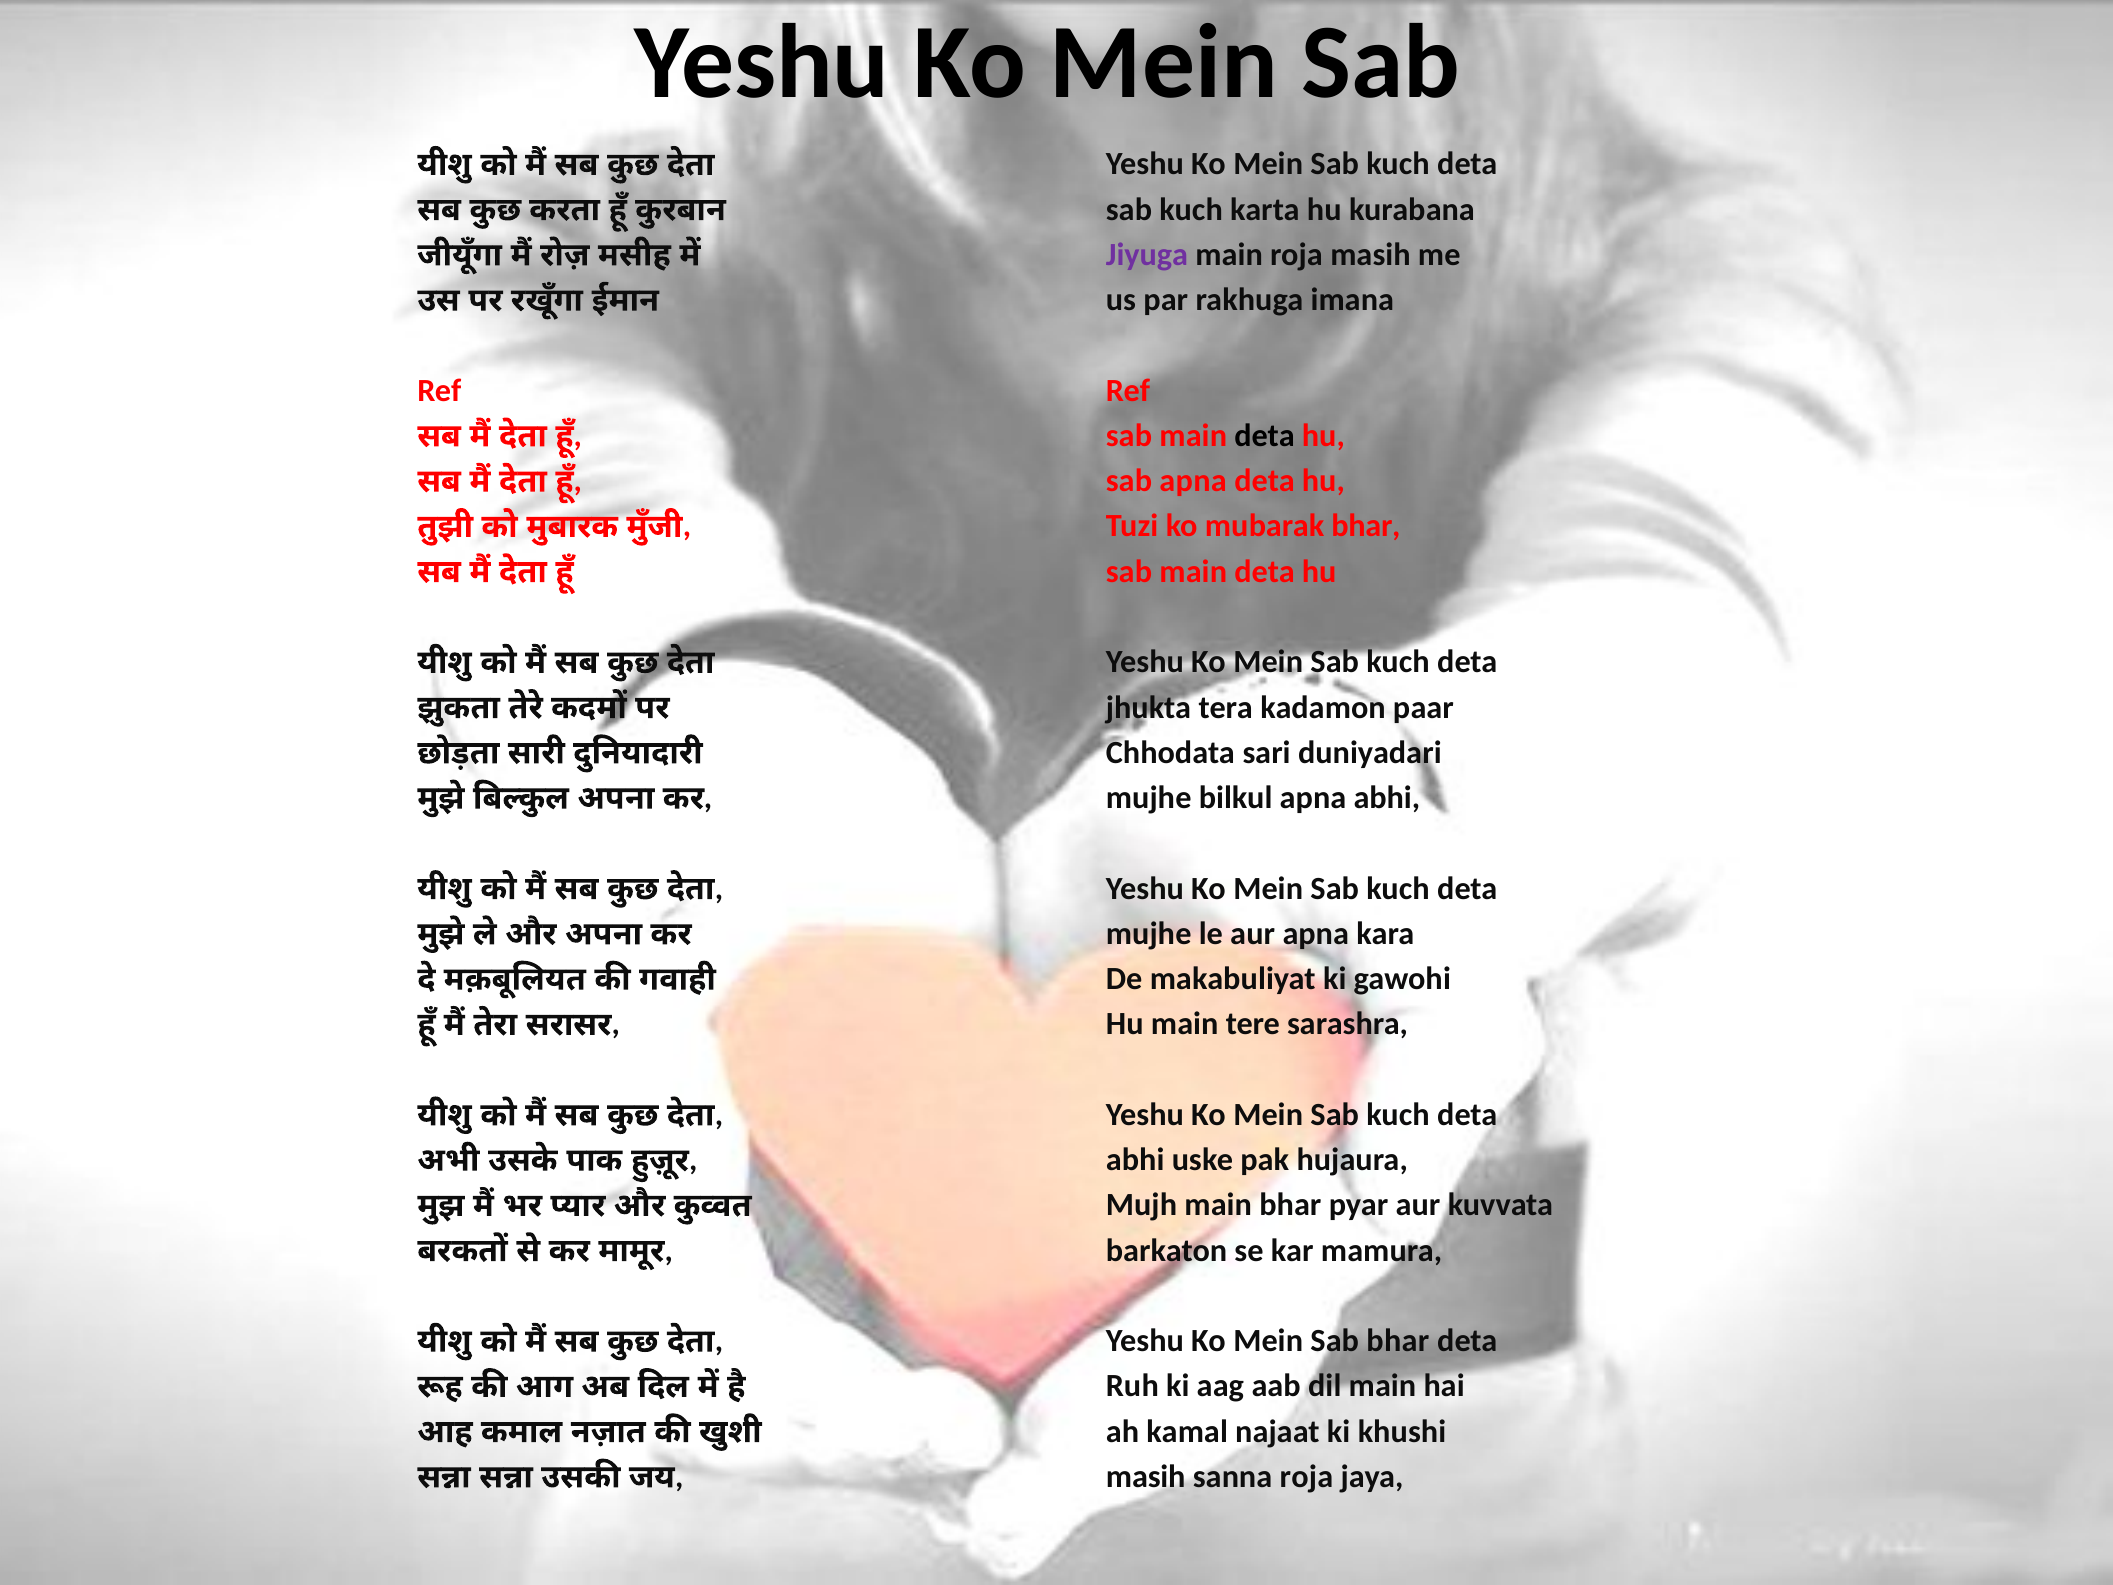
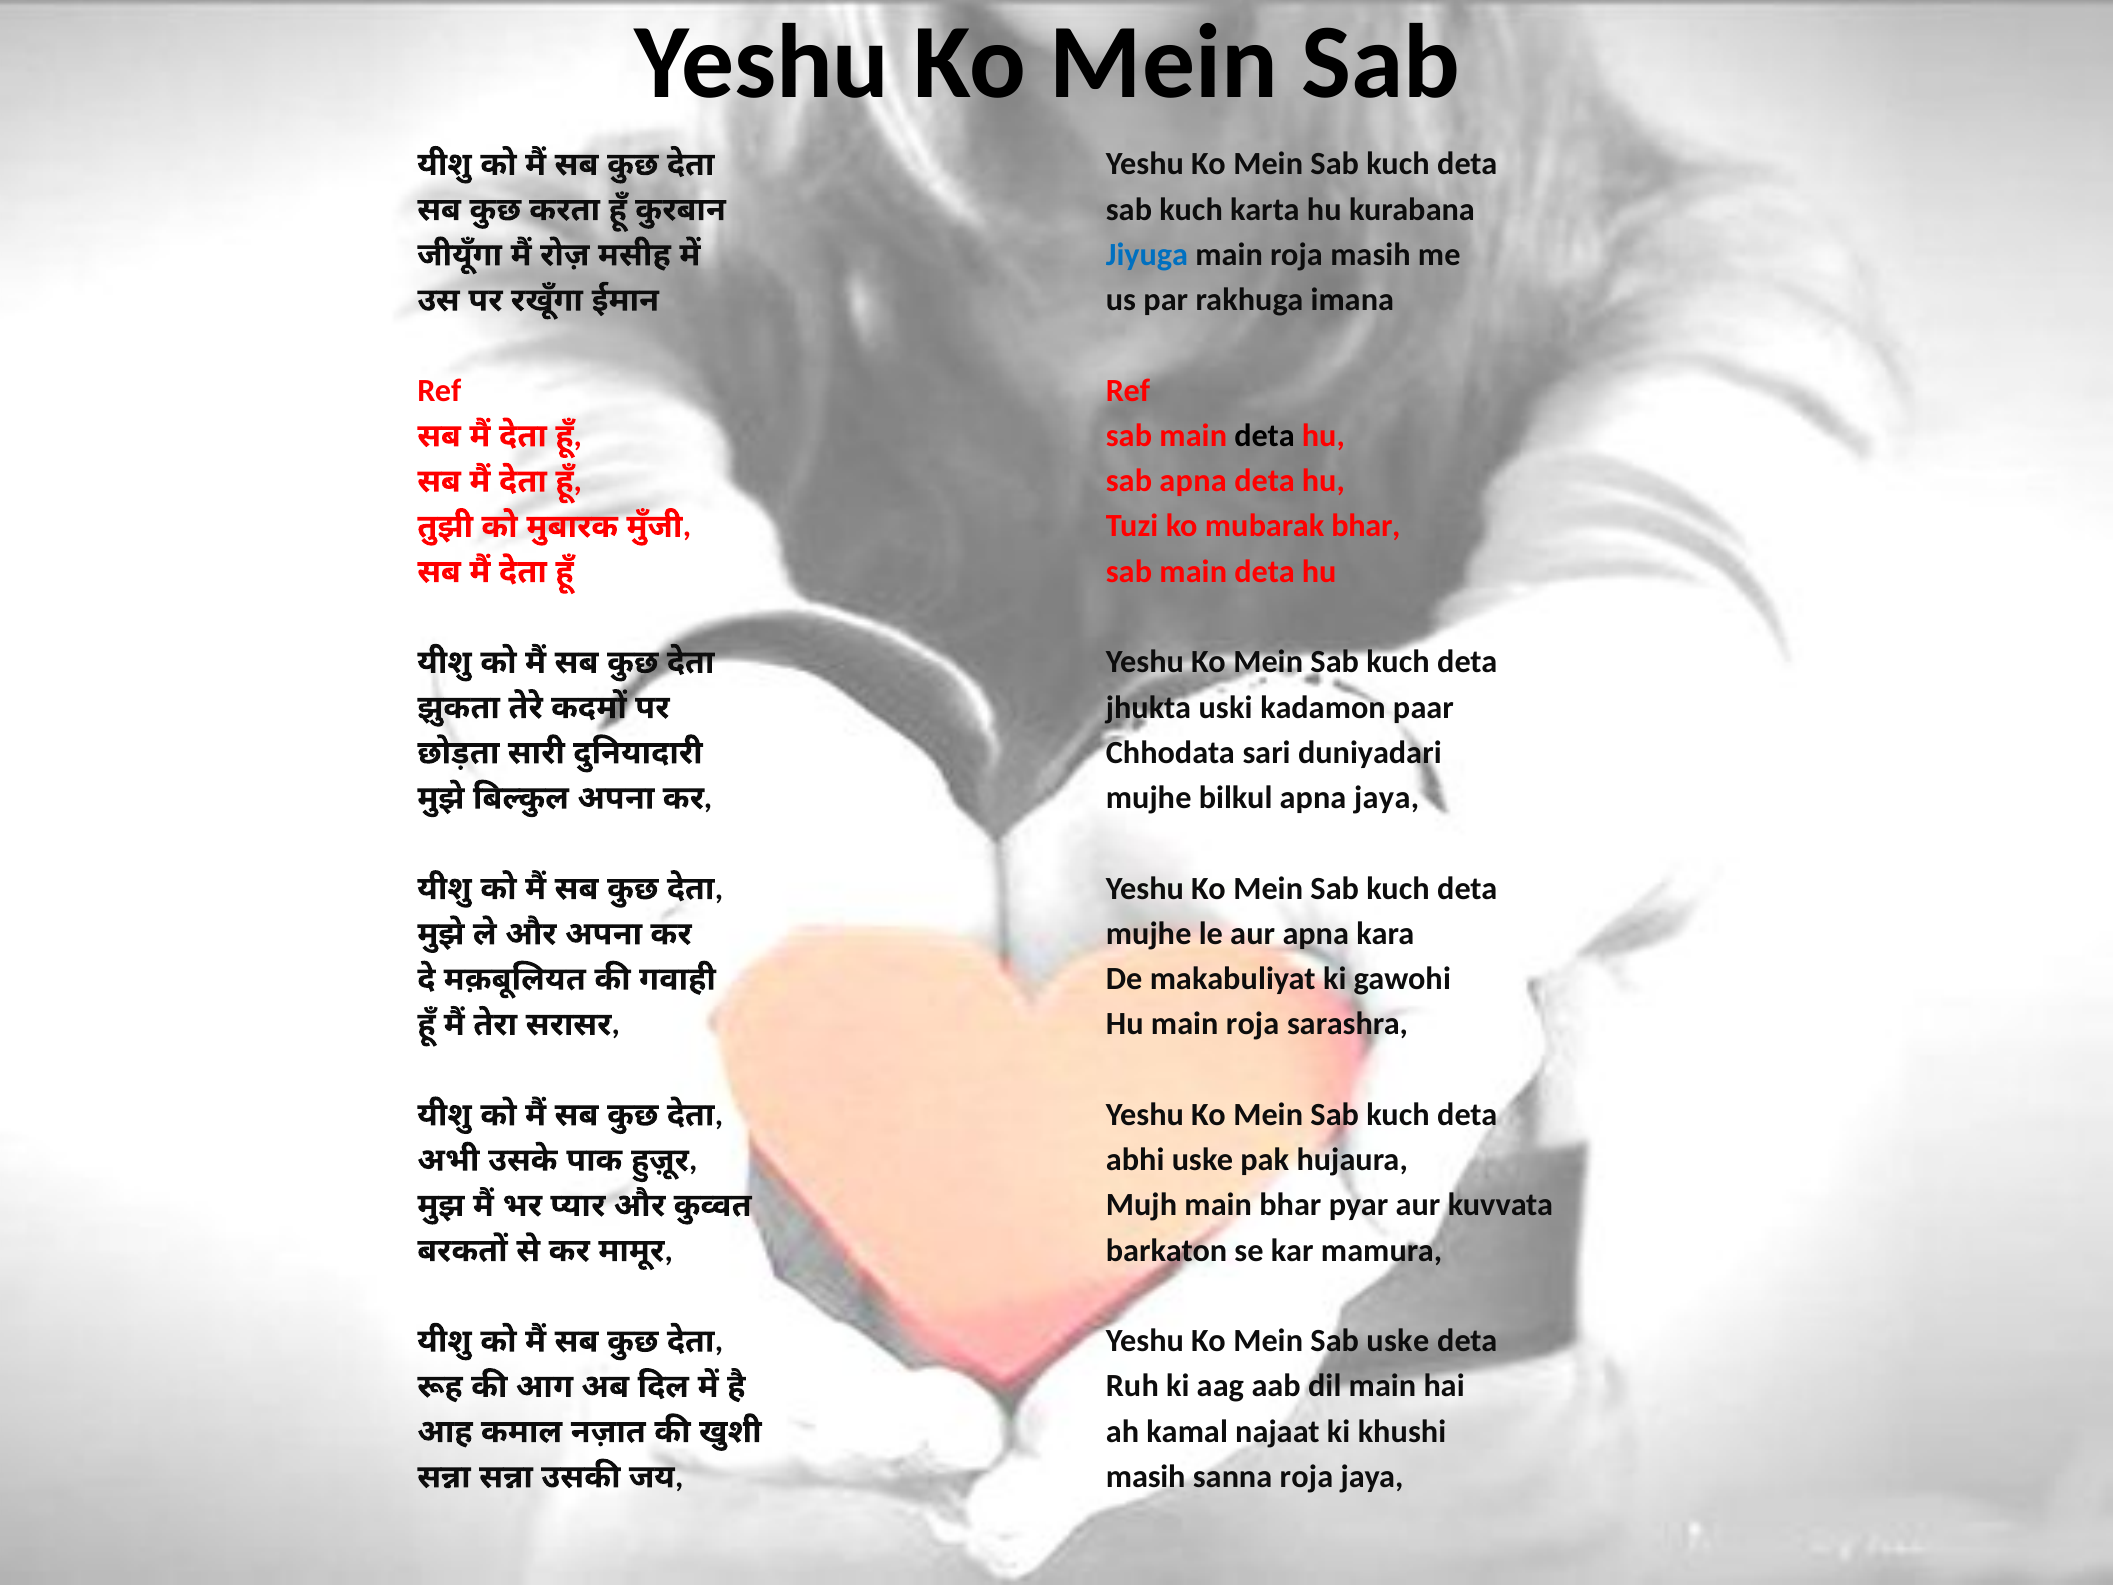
Jiyuga colour: purple -> blue (1147, 255)
tera: tera -> uski (1226, 707)
apna abhi: abhi -> jaya (1387, 798)
Hu main tere: tere -> roja (1253, 1024)
Sab bhar: bhar -> uske (1398, 1341)
